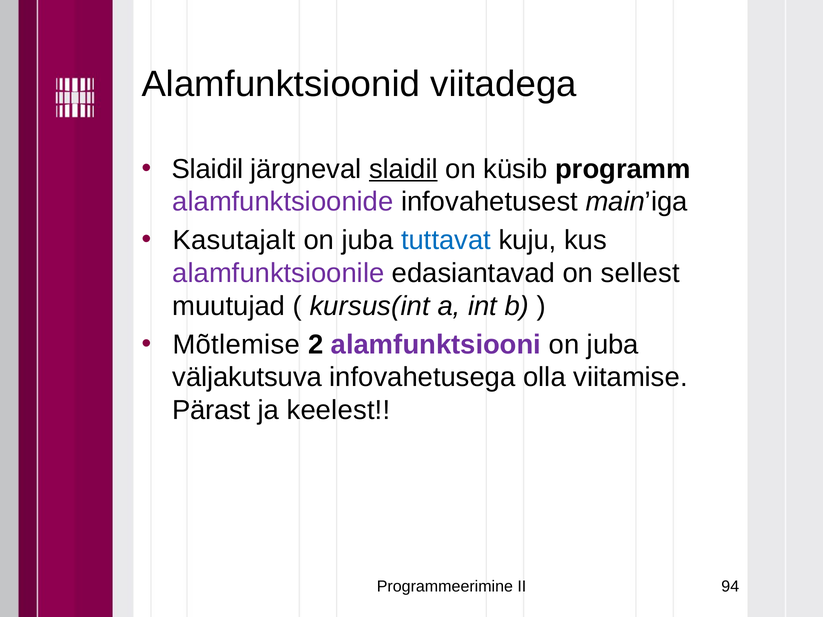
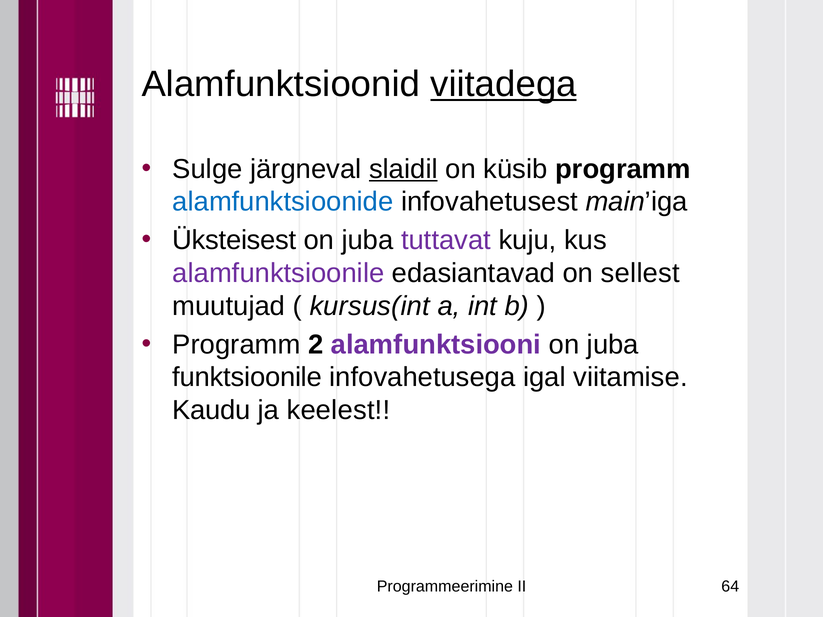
viitadega underline: none -> present (503, 84)
Slaidil: Slaidil -> Sulge (208, 169)
alamfunktsioonide colour: purple -> blue (283, 202)
Kasutajalt: Kasutajalt -> Üksteisest (234, 240)
tuttavat colour: blue -> purple (446, 240)
Mõtlemise: Mõtlemise -> Programm (236, 345)
väljakutsuva: väljakutsuva -> funktsioonile (247, 378)
olla: olla -> igal (544, 378)
Pärast: Pärast -> Kaudu (211, 410)
94: 94 -> 64 (730, 587)
